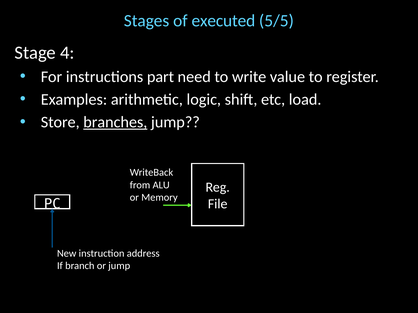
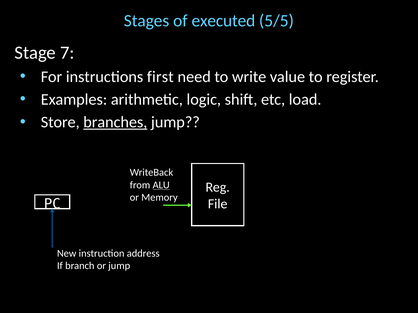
4: 4 -> 7 (67, 53)
part: part -> first (160, 77)
ALU underline: none -> present (161, 185)
